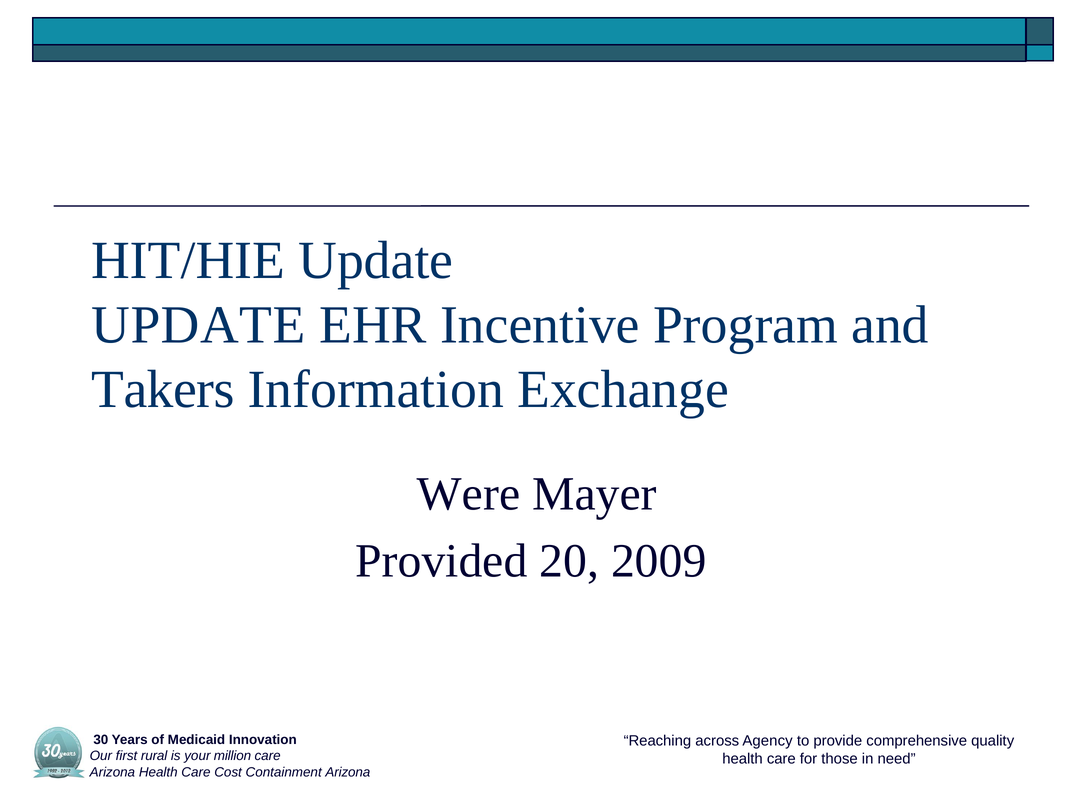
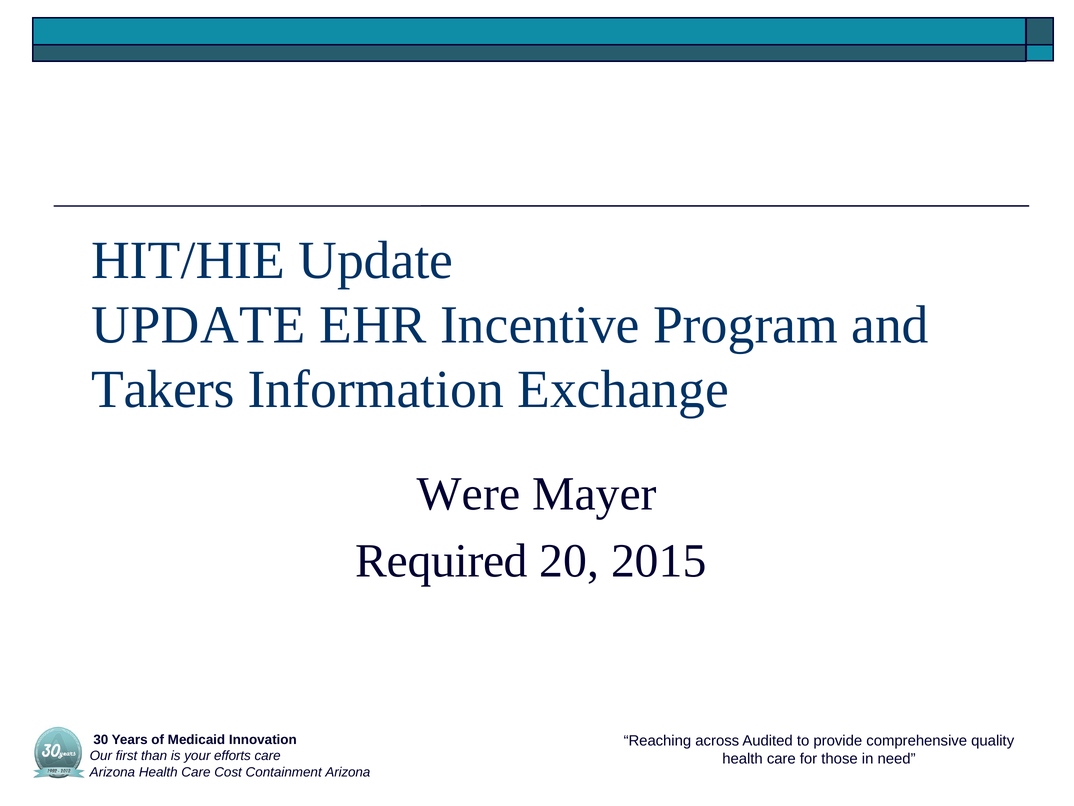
Provided: Provided -> Required (442, 561)
2009: 2009 -> 2015 (659, 561)
Agency: Agency -> Audited (768, 740)
rural: rural -> than (154, 755)
million: million -> efforts (232, 755)
